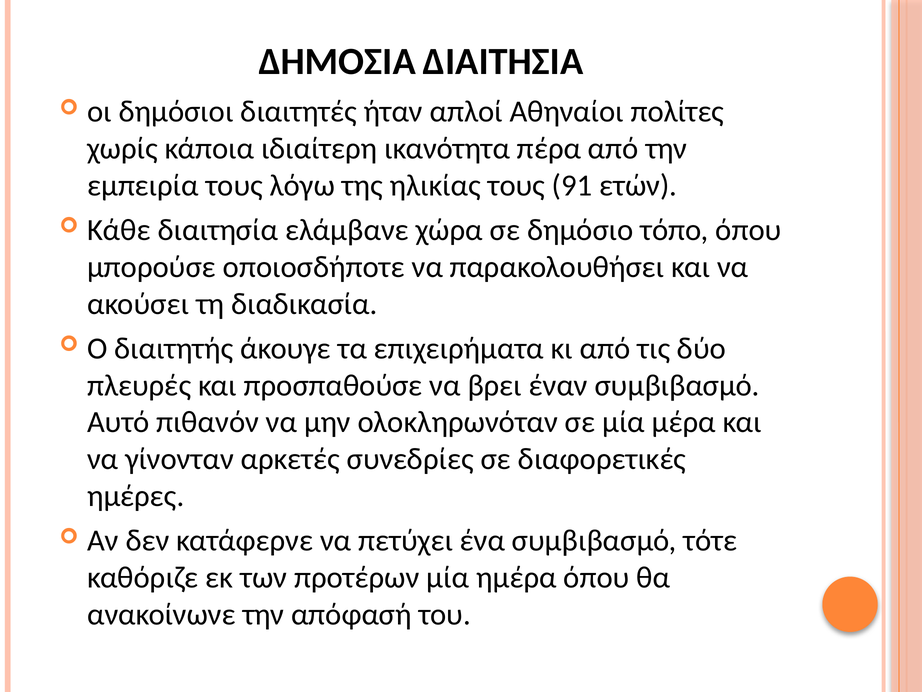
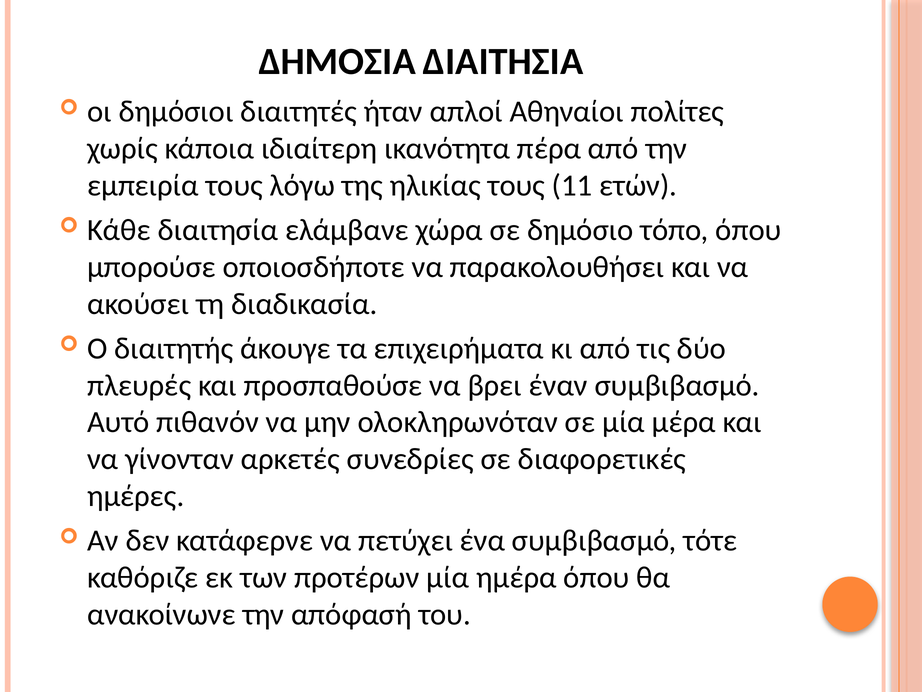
91: 91 -> 11 (572, 185)
